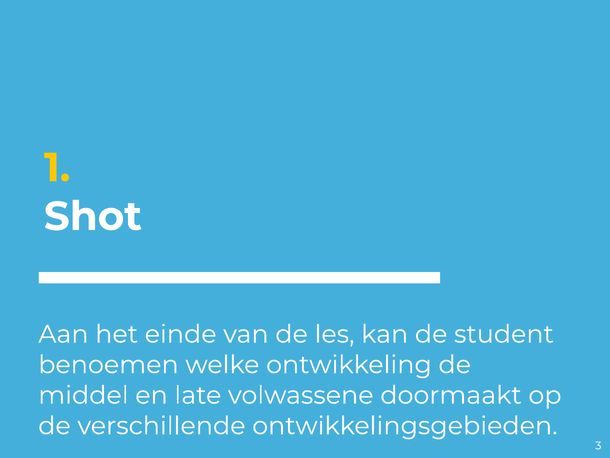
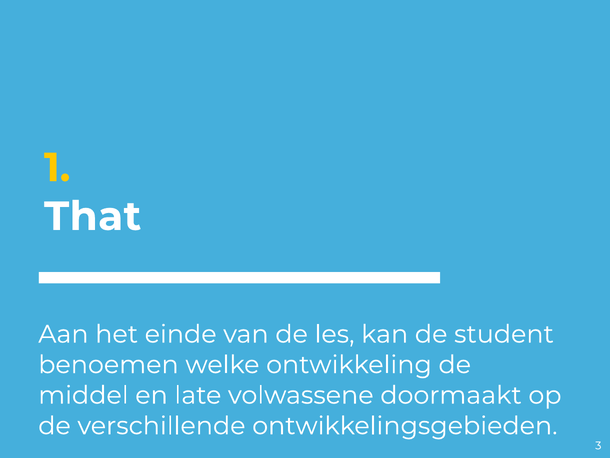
Shot: Shot -> That (93, 216)
